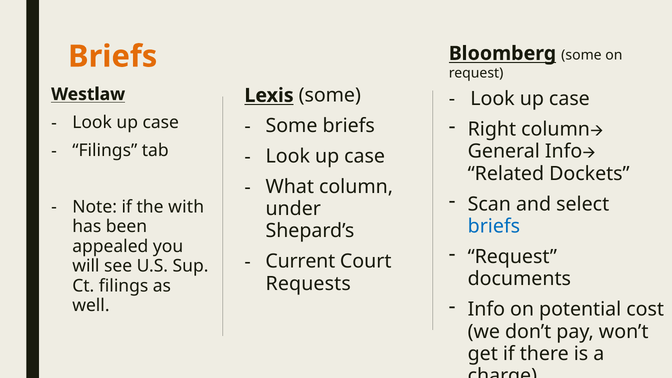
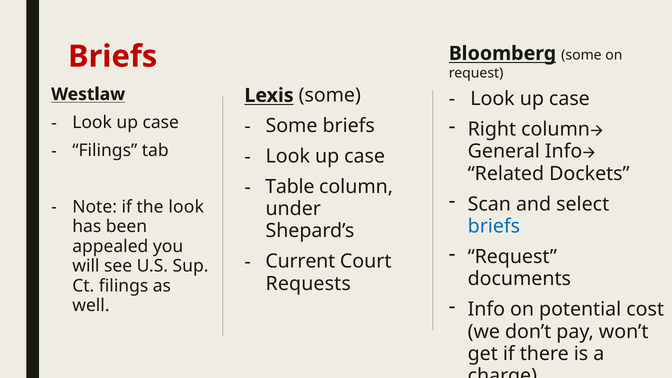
Briefs colour: orange -> red (113, 56)
What: What -> Table (290, 187)
the with: with -> look (186, 207)
